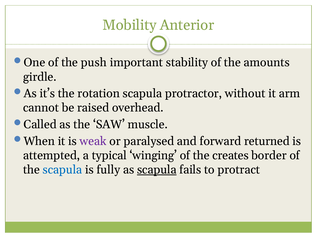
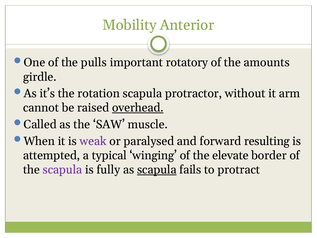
push: push -> pulls (94, 62)
stability: stability -> rotatory (187, 62)
overhead underline: none -> present (138, 108)
returned: returned -> resulting (267, 141)
creates: creates -> elevate (231, 155)
scapula colour: blue -> purple (62, 170)
